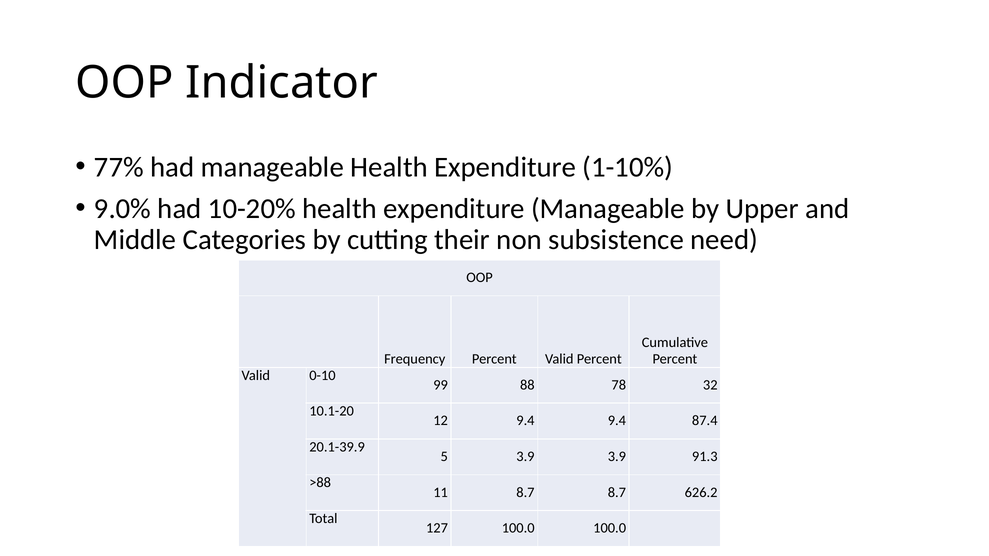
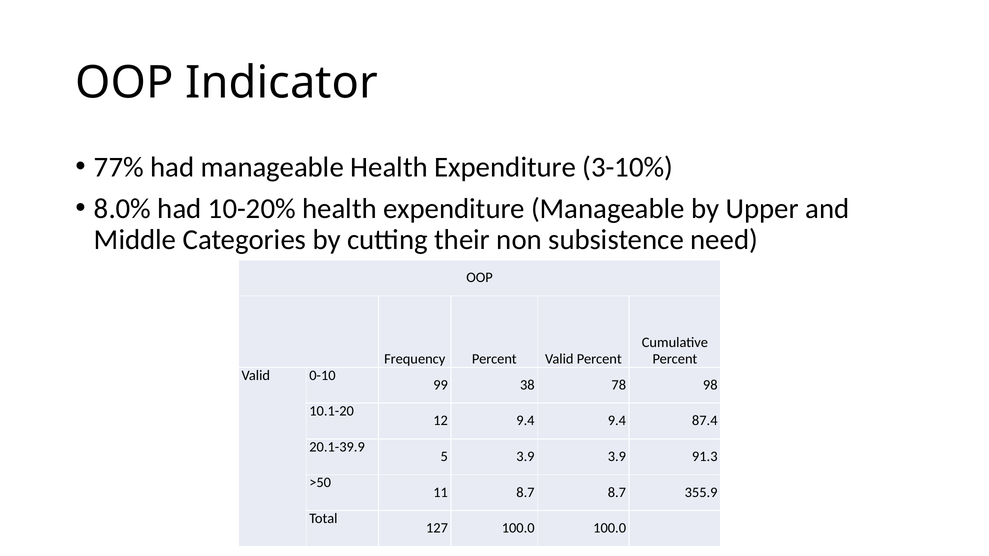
1-10%: 1-10% -> 3-10% (628, 167)
9.0%: 9.0% -> 8.0% (122, 209)
88: 88 -> 38 (527, 385)
32: 32 -> 98 (710, 385)
>88: >88 -> >50 (320, 483)
626.2: 626.2 -> 355.9 (701, 493)
